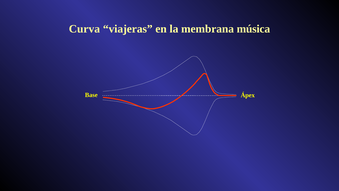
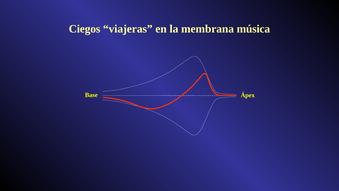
Curva: Curva -> Ciegos (85, 29)
